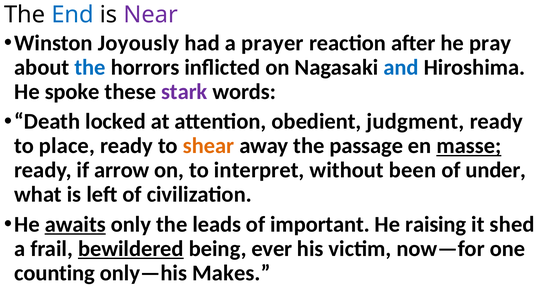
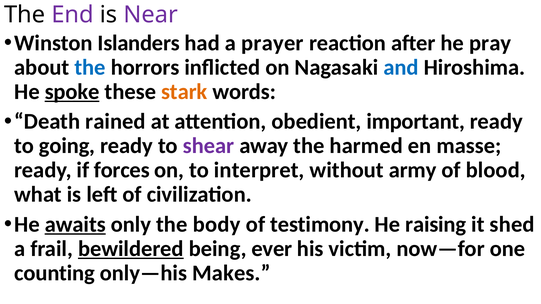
End colour: blue -> purple (73, 15)
Joyously: Joyously -> Islanders (139, 43)
spoke underline: none -> present (72, 92)
stark colour: purple -> orange (184, 92)
locked: locked -> rained (116, 122)
judgment: judgment -> important (416, 122)
place: place -> going (67, 146)
shear colour: orange -> purple (209, 146)
passage: passage -> harmed (366, 146)
masse underline: present -> none (469, 146)
arrow: arrow -> forces (122, 170)
been: been -> army (413, 170)
under: under -> blood (496, 170)
leads: leads -> body (217, 225)
important: important -> testimony (320, 225)
